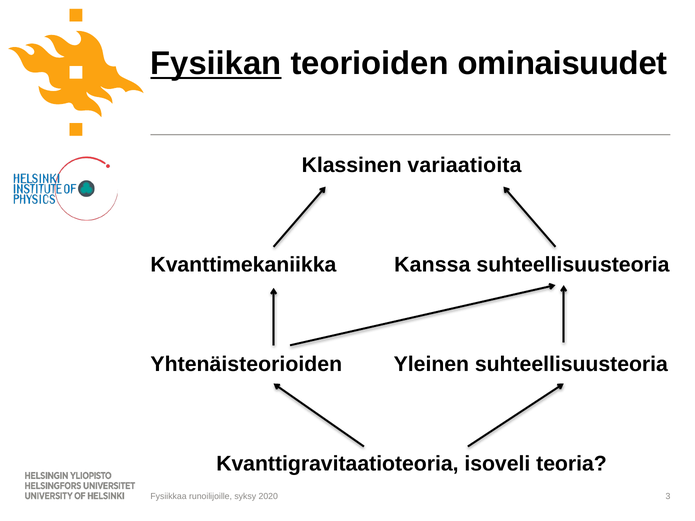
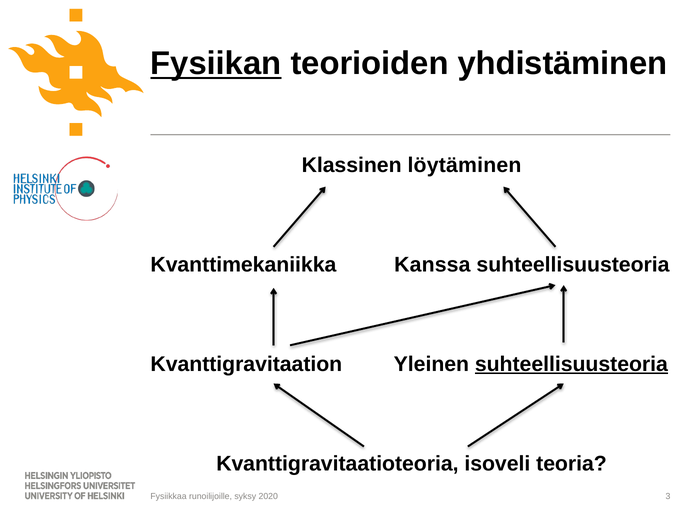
ominaisuudet: ominaisuudet -> yhdistäminen (563, 64)
variaatioita: variaatioita -> löytäminen (464, 165)
Yhtenäisteorioiden: Yhtenäisteorioiden -> Kvanttigravitaation (246, 364)
suhteellisuusteoria underline: none -> present (571, 364)
